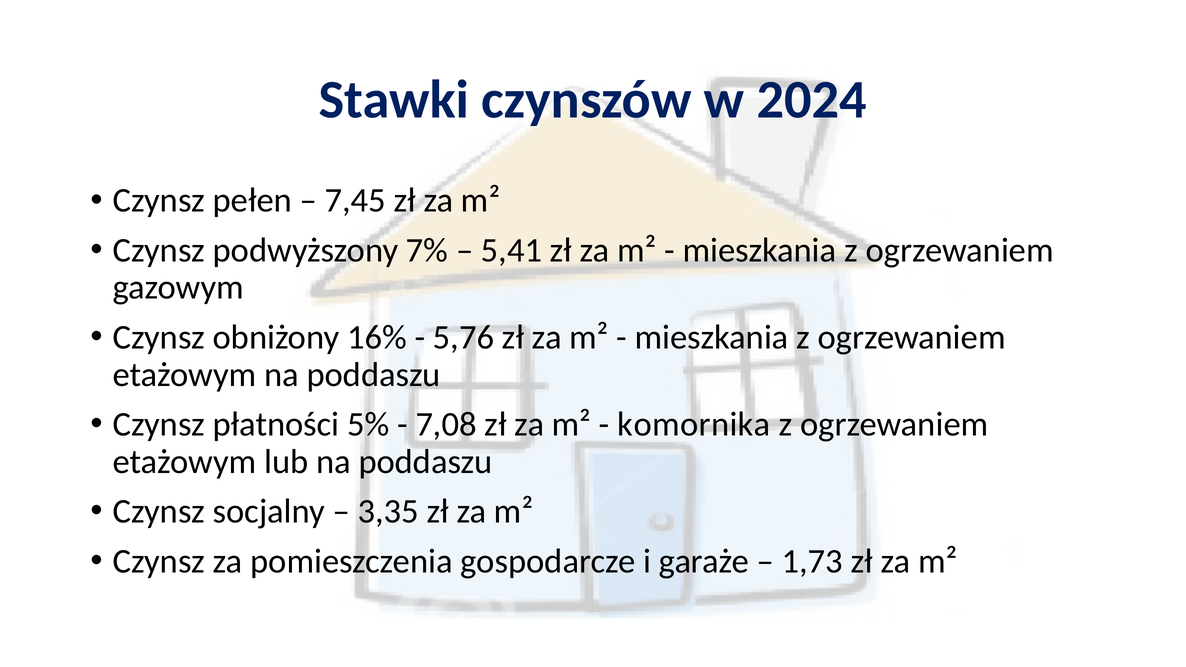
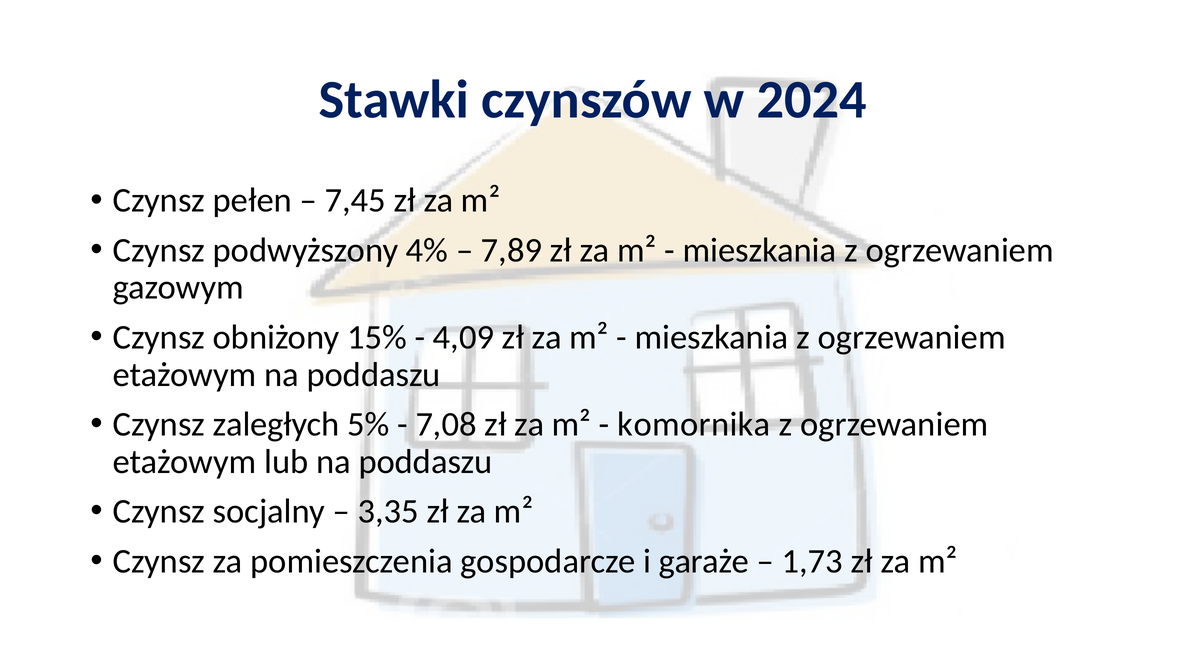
7%: 7% -> 4% (427, 250)
5,41: 5,41 -> 7,89 (512, 250)
16%: 16% -> 15% (377, 337)
5,76: 5,76 -> 4,09 (464, 337)
płatności: płatności -> zaległych (276, 424)
